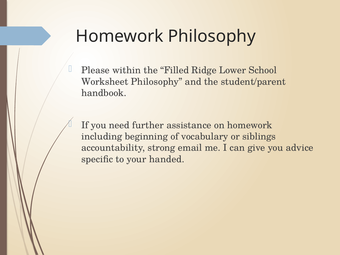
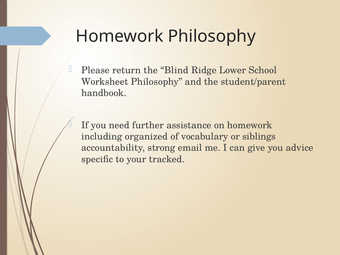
within: within -> return (127, 70)
Filled: Filled -> Blind (175, 70)
beginning: beginning -> organized (146, 137)
handed: handed -> tracked (167, 159)
